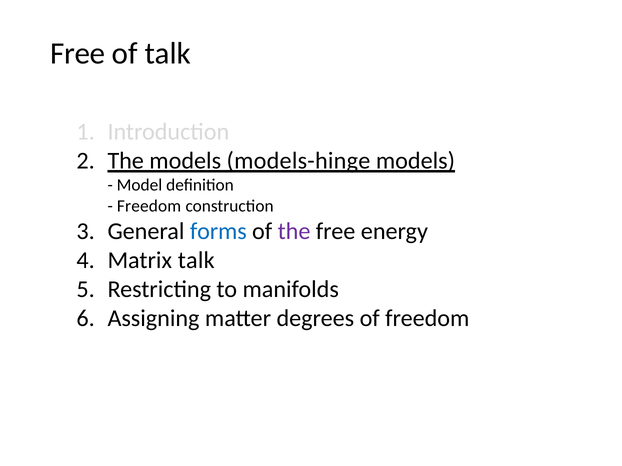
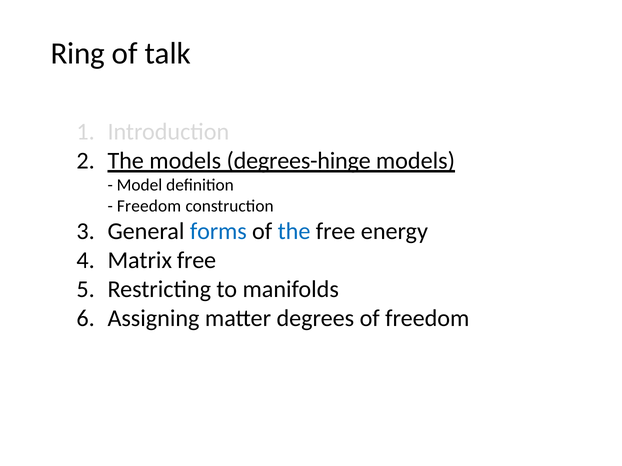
Free: Free -> Ring (78, 54)
models-hinge: models-hinge -> degrees-hinge (299, 161)
the colour: purple -> blue (294, 231)
Matrix talk: talk -> free (197, 260)
